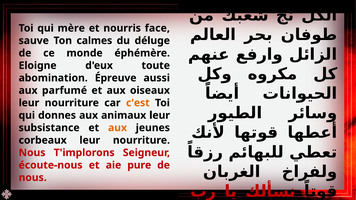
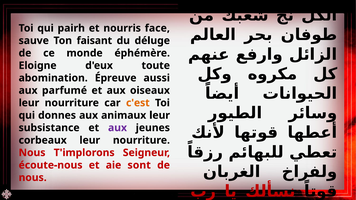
mère: mère -> pairh (71, 28)
calmes: calmes -> faisant (94, 41)
aux colour: orange -> purple (117, 128)
pure: pure -> sont (139, 165)
